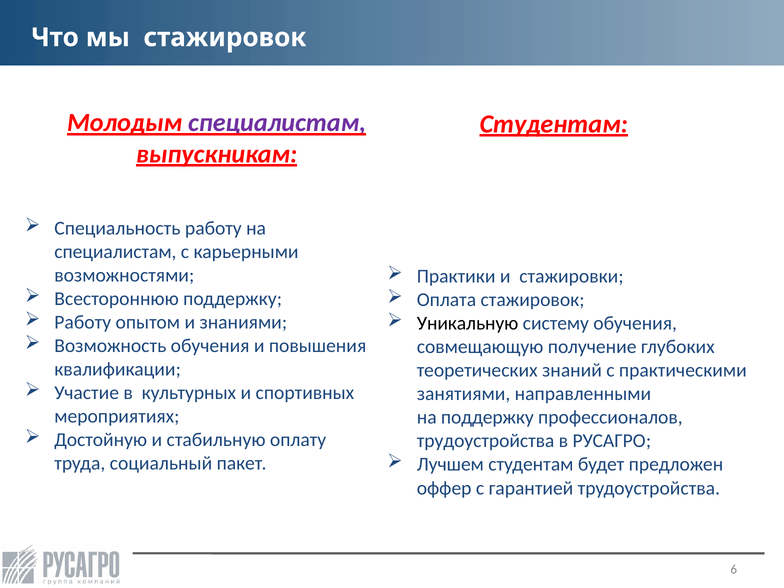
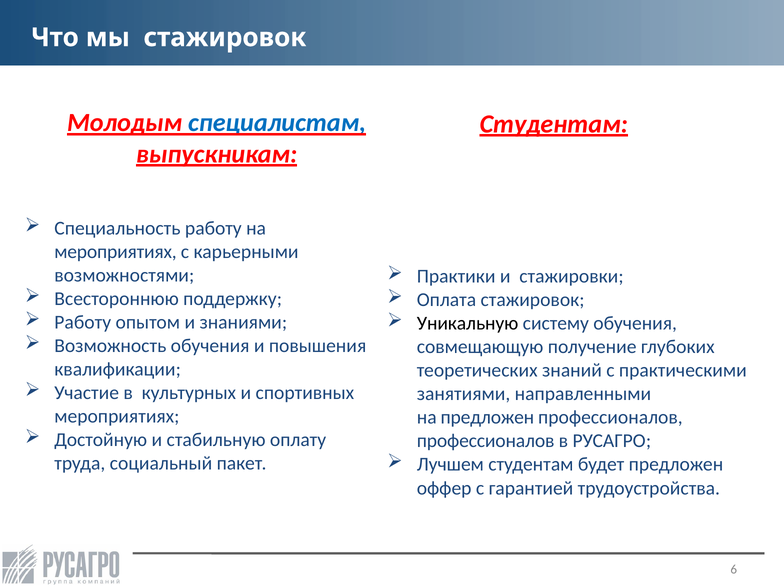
специалистам colour: purple -> blue (277, 123)
специалистам: специалистам -> мероприятиях (115, 252)
на поддержку: поддержку -> предложен (487, 417)
трудоустройства: трудоустройства -> профессионалов (486, 441)
